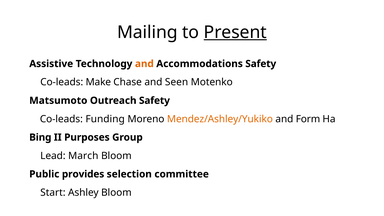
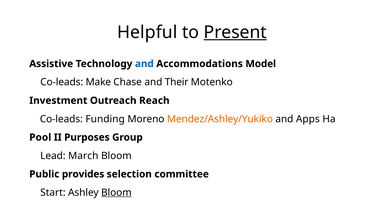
Mailing: Mailing -> Helpful (147, 32)
and colour: orange -> blue (144, 64)
Accommodations Safety: Safety -> Model (261, 64)
Seen: Seen -> Their (177, 82)
Matsumoto: Matsumoto -> Investment (58, 101)
Outreach Safety: Safety -> Reach (154, 101)
Form: Form -> Apps (308, 119)
Bing: Bing -> Pool (40, 137)
Bloom underline: none -> present (116, 193)
